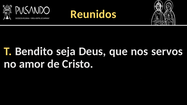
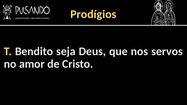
Reunidos: Reunidos -> Prodígios (93, 14)
